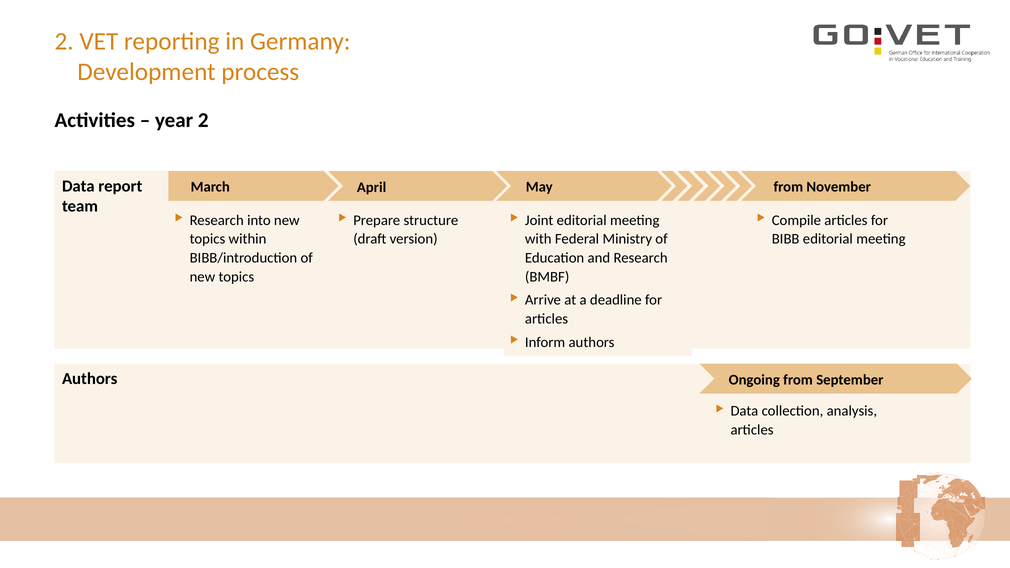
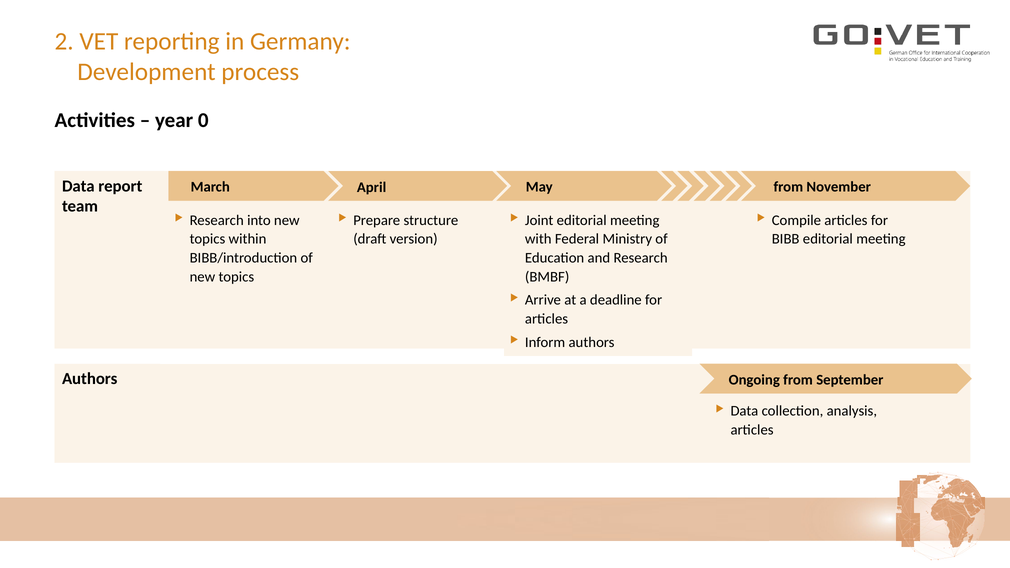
year 2: 2 -> 0 (203, 120)
